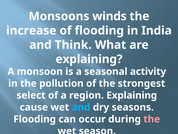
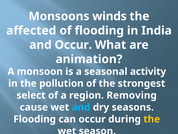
increase: increase -> affected (31, 30)
and Think: Think -> Occur (73, 45)
explaining: explaining -> animation (89, 59)
region Explaining: Explaining -> Removing (132, 95)
the colour: pink -> yellow (152, 119)
